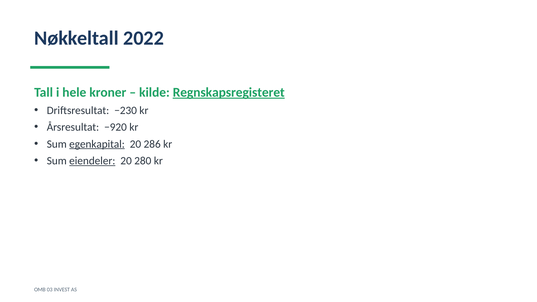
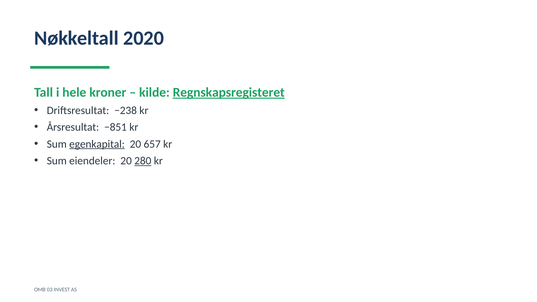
2022: 2022 -> 2020 (144, 38)
−230: −230 -> −238 (126, 110)
−920: −920 -> −851 (115, 127)
286: 286 -> 657 (152, 144)
eiendeler underline: present -> none (92, 161)
280 underline: none -> present (143, 161)
